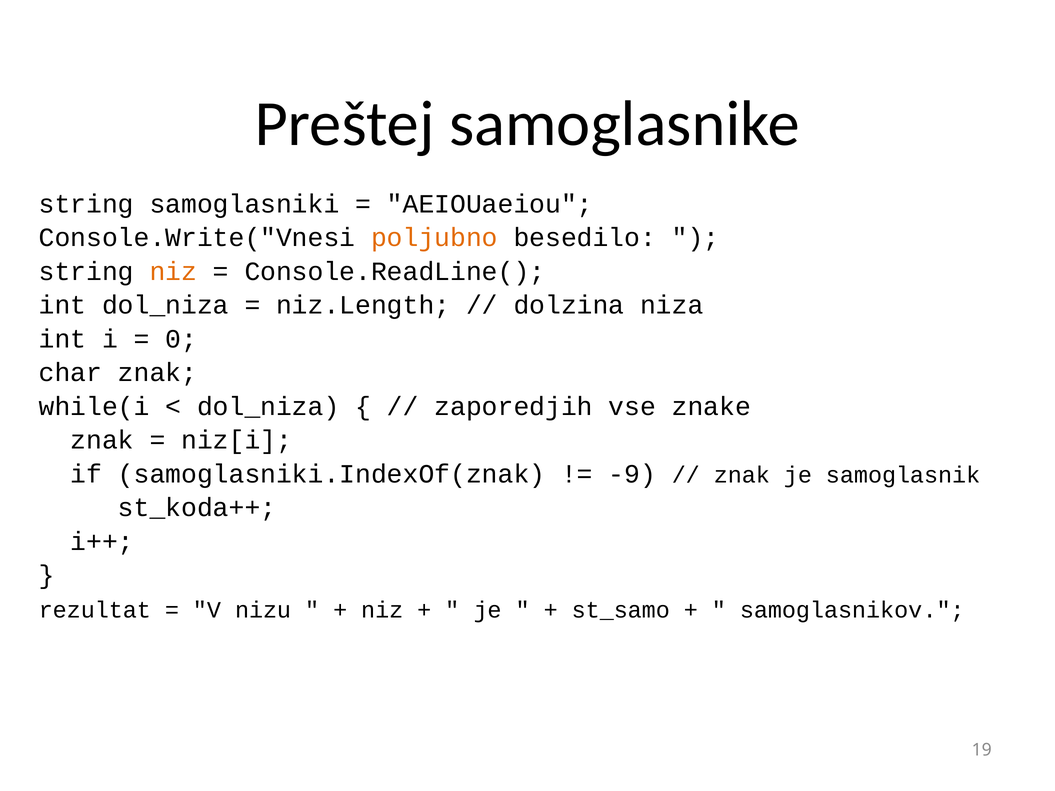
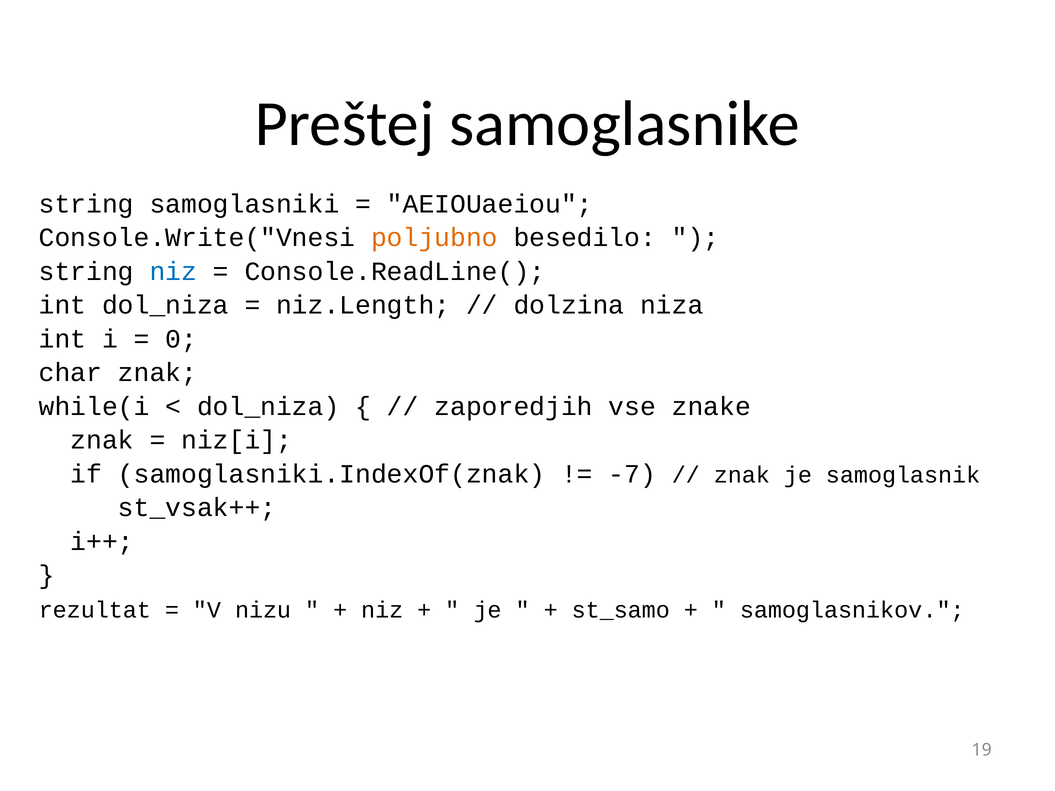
niz colour: orange -> blue (173, 272)
-9: -9 -> -7 (632, 474)
st_koda++: st_koda++ -> st_vsak++ (197, 508)
